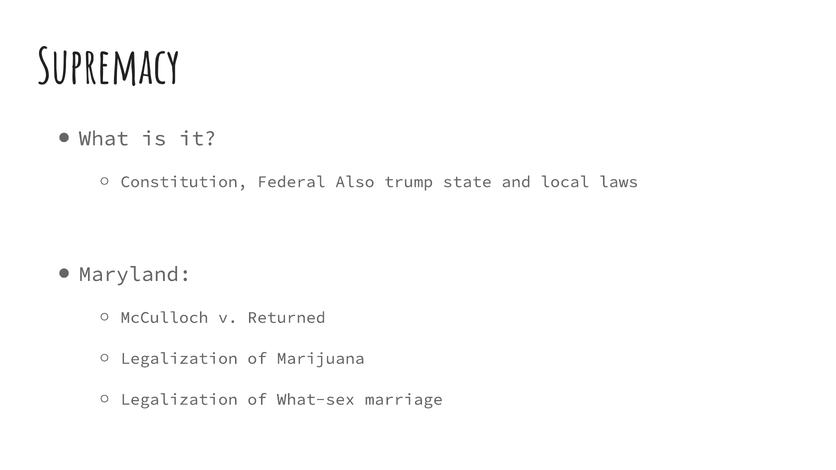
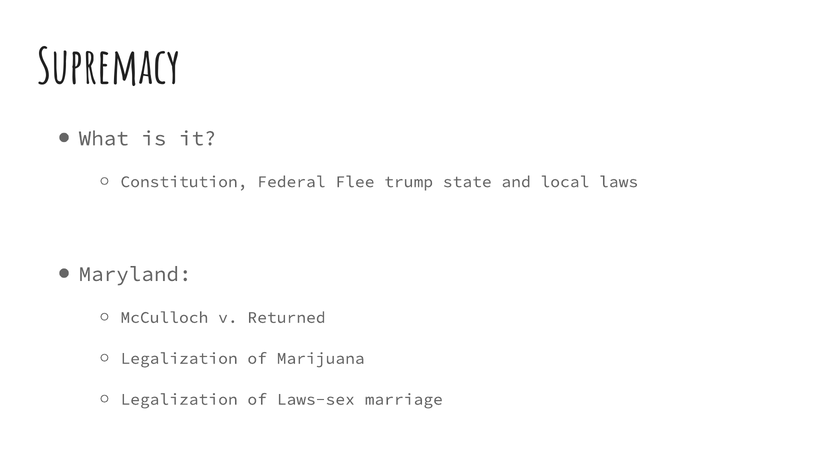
Also: Also -> Flee (355, 182)
What-sex: What-sex -> Laws-sex (316, 400)
